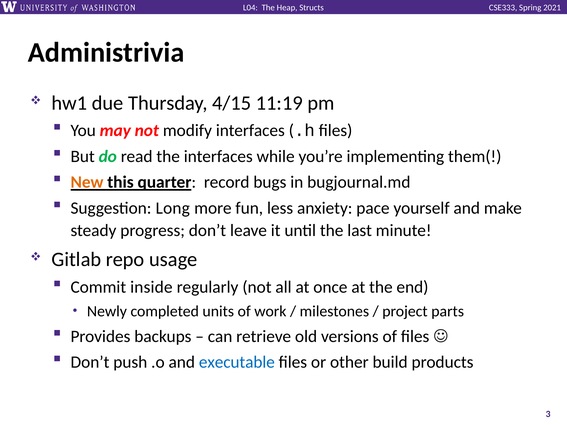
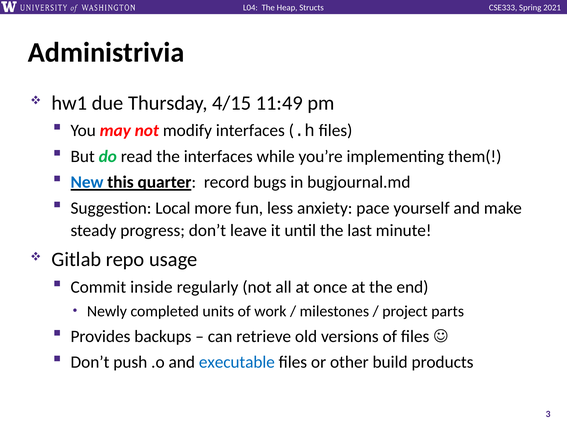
11:19: 11:19 -> 11:49 (279, 103)
New colour: orange -> blue (87, 182)
Long: Long -> Local (173, 208)
